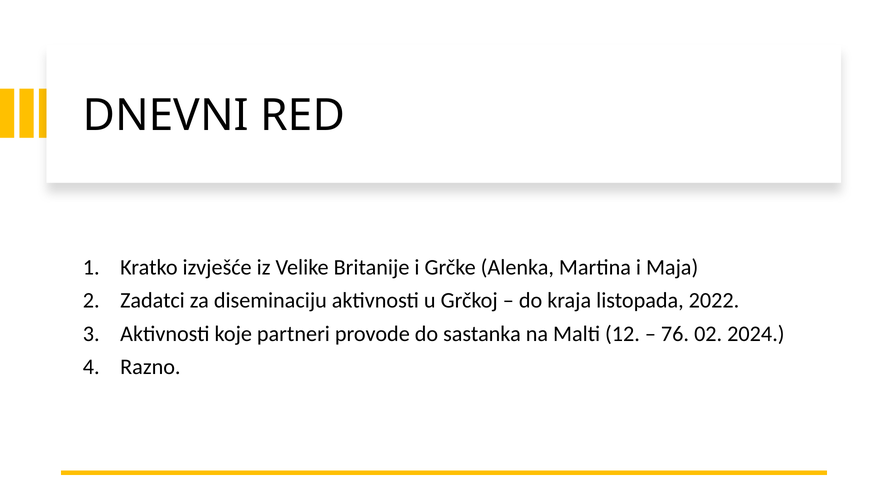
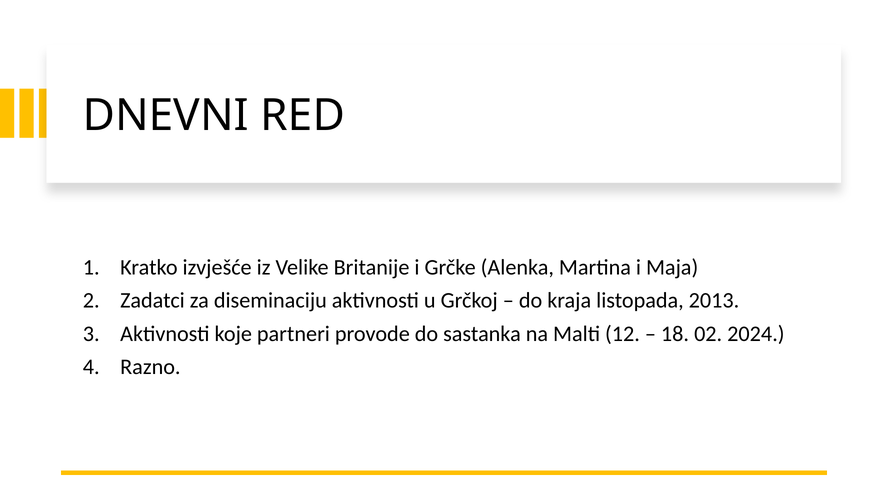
2022: 2022 -> 2013 (714, 300)
76: 76 -> 18 (675, 333)
